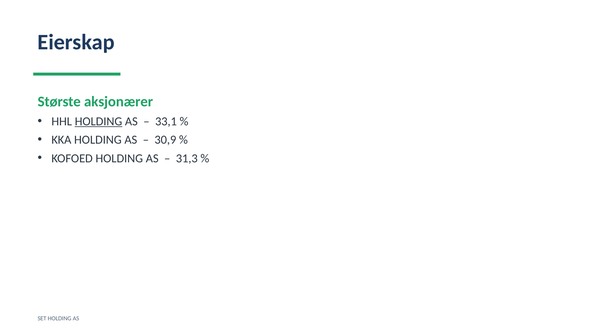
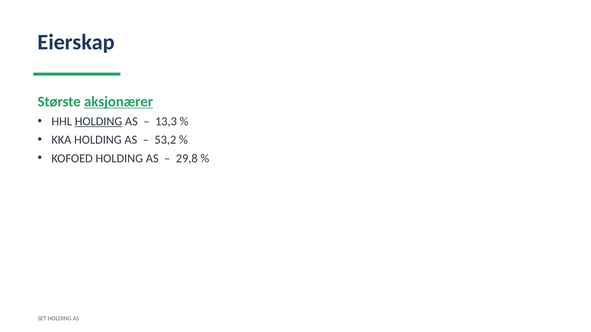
aksjonærer underline: none -> present (119, 102)
33,1: 33,1 -> 13,3 (166, 122)
30,9: 30,9 -> 53,2 (165, 140)
31,3: 31,3 -> 29,8 (187, 158)
